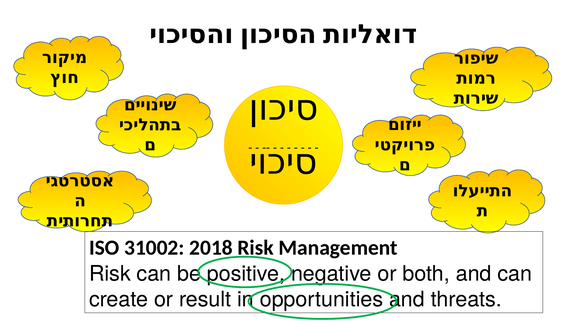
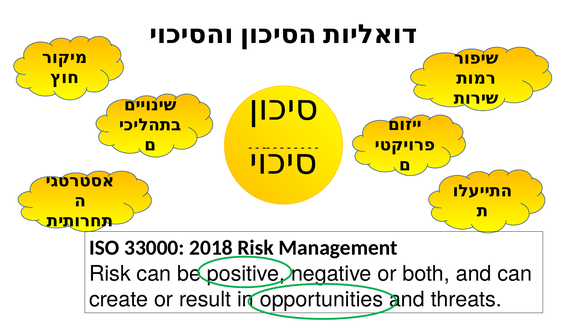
31002: 31002 -> 33000 (154, 248)
